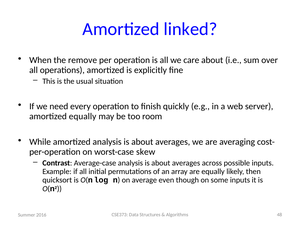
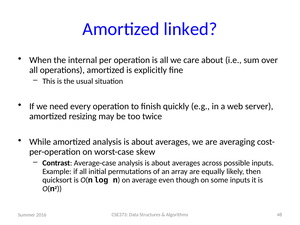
remove: remove -> internal (83, 60)
amortized equally: equally -> resizing (83, 116)
room: room -> twice (152, 116)
